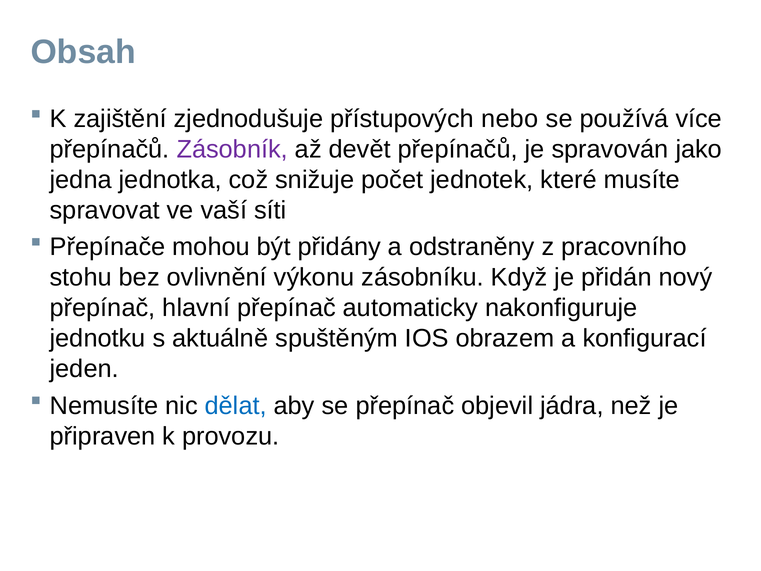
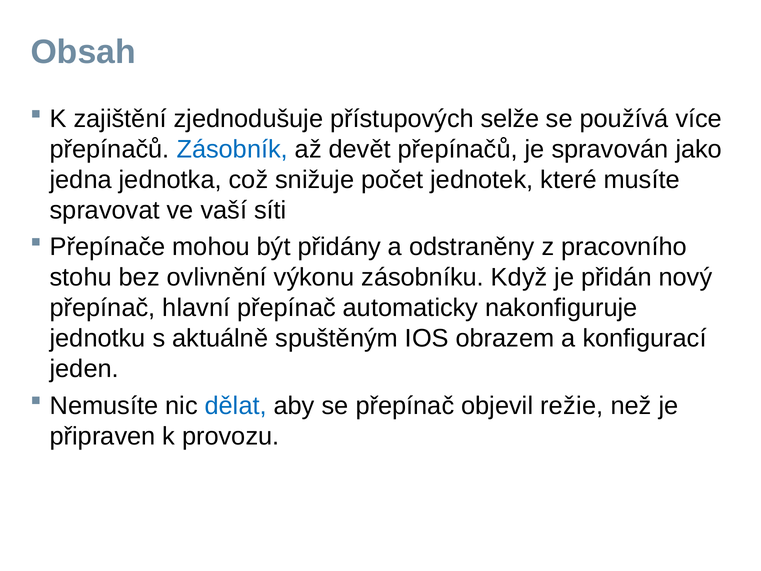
nebo: nebo -> selže (510, 119)
Zásobník colour: purple -> blue (232, 149)
jádra: jádra -> režie (572, 406)
